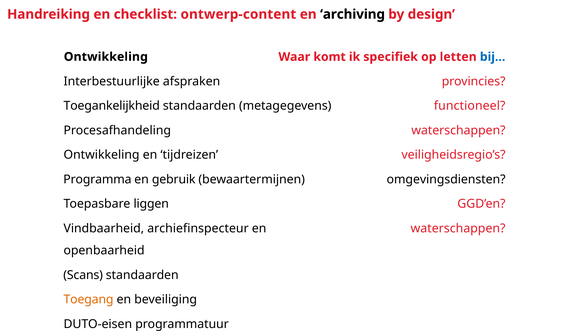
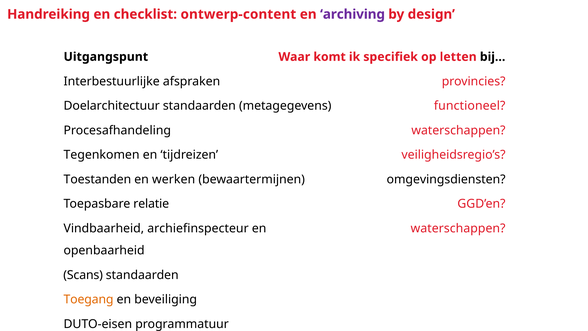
archiving colour: black -> purple (352, 14)
Ontwikkeling: Ontwikkeling -> Uitgangspunt (106, 57)
bij… colour: blue -> black (493, 57)
Toegankelijkheid: Toegankelijkheid -> Doelarchitectuur (112, 106)
Ontwikkeling: Ontwikkeling -> Tegenkomen (102, 155)
Programma: Programma -> Toestanden (97, 179)
gebruik: gebruik -> werken (174, 179)
liggen: liggen -> relatie (151, 204)
